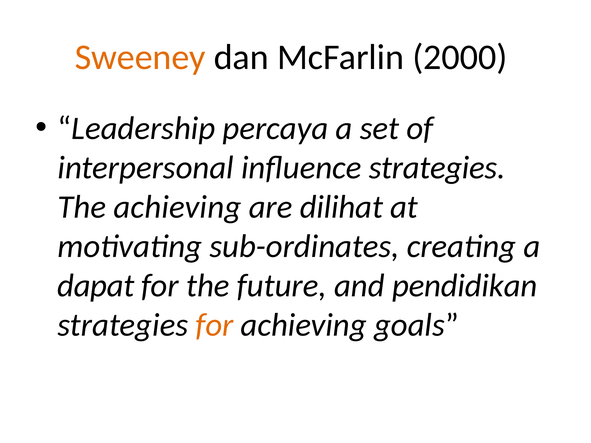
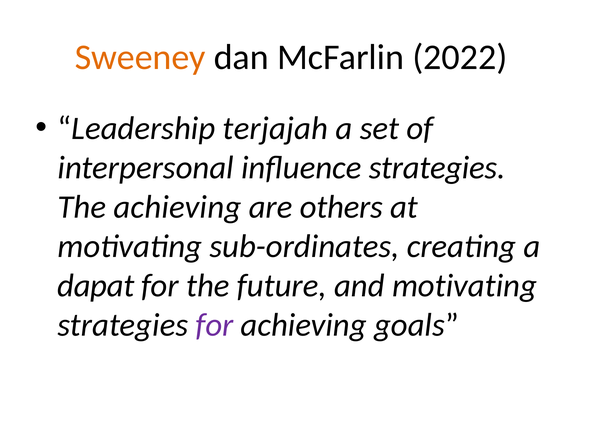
2000: 2000 -> 2022 (460, 57)
percaya: percaya -> terjajah (275, 128)
dilihat: dilihat -> others (342, 207)
and pendidikan: pendidikan -> motivating (465, 286)
for colour: orange -> purple (214, 325)
